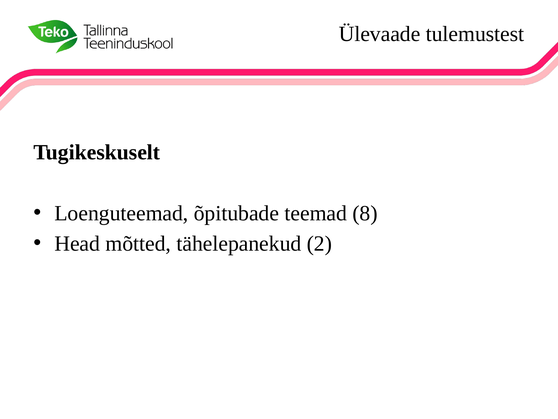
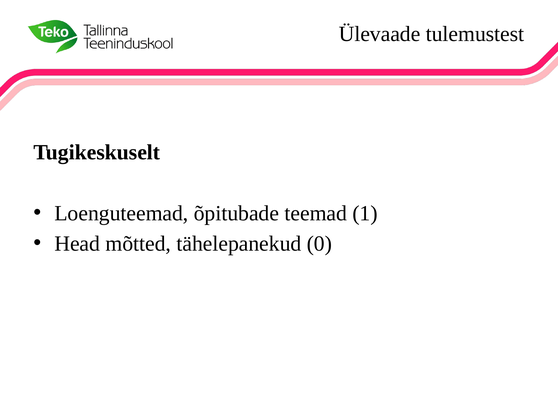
8: 8 -> 1 (365, 213)
2: 2 -> 0 (319, 243)
